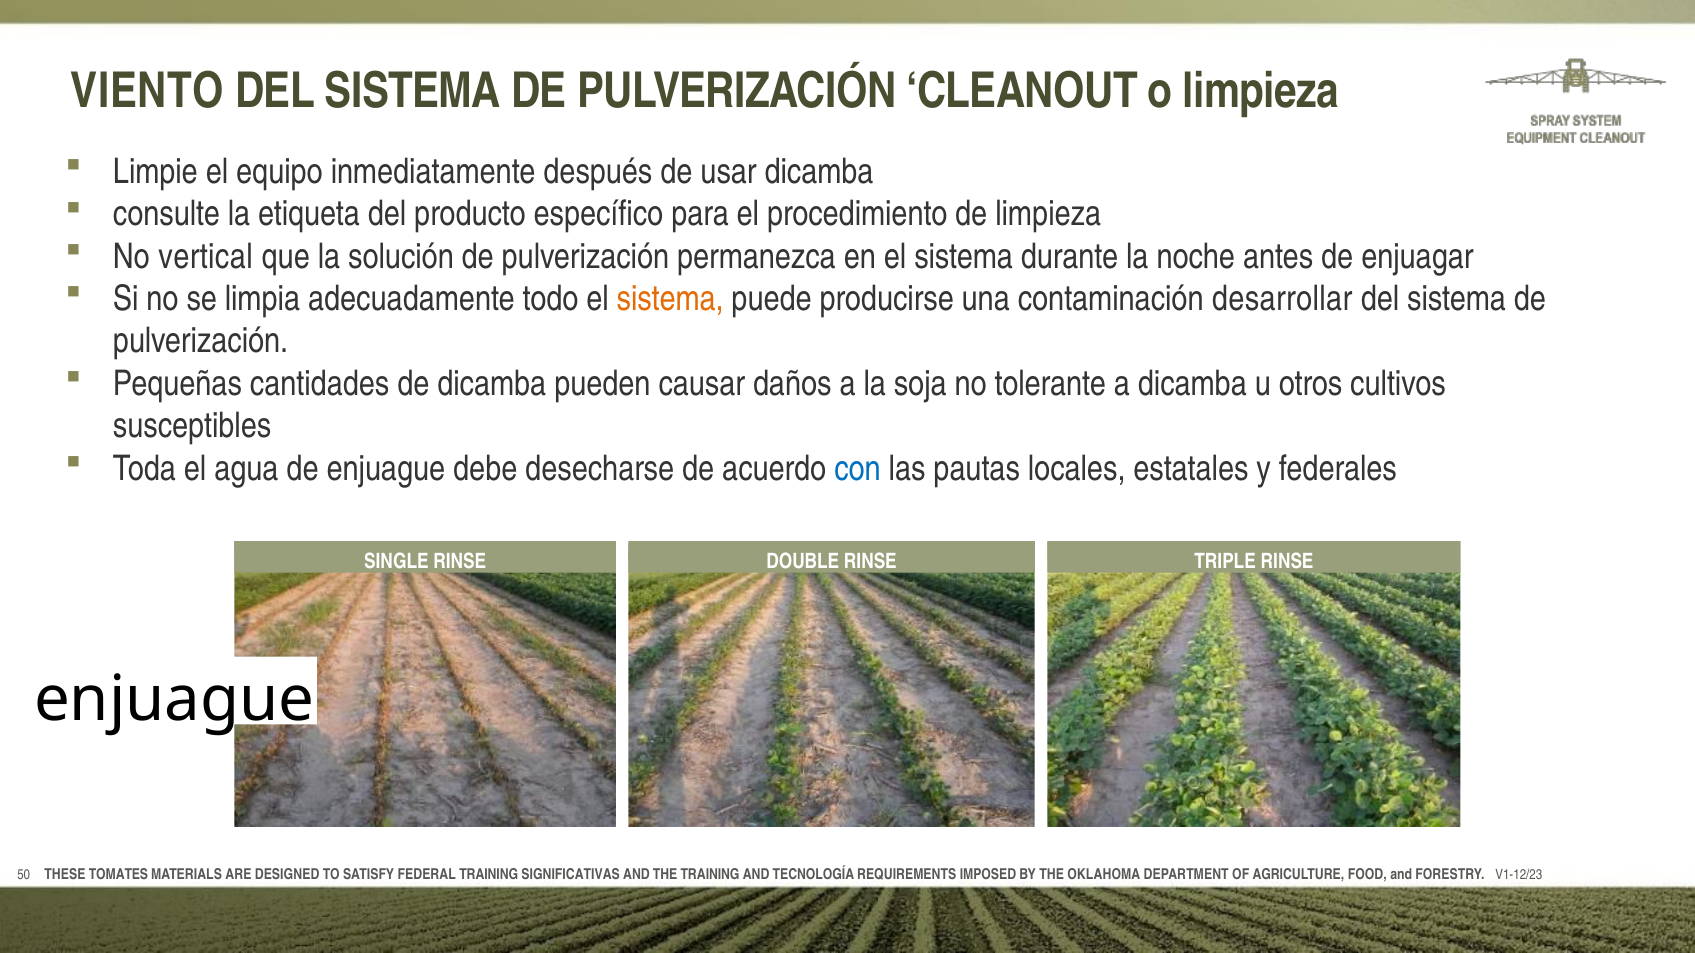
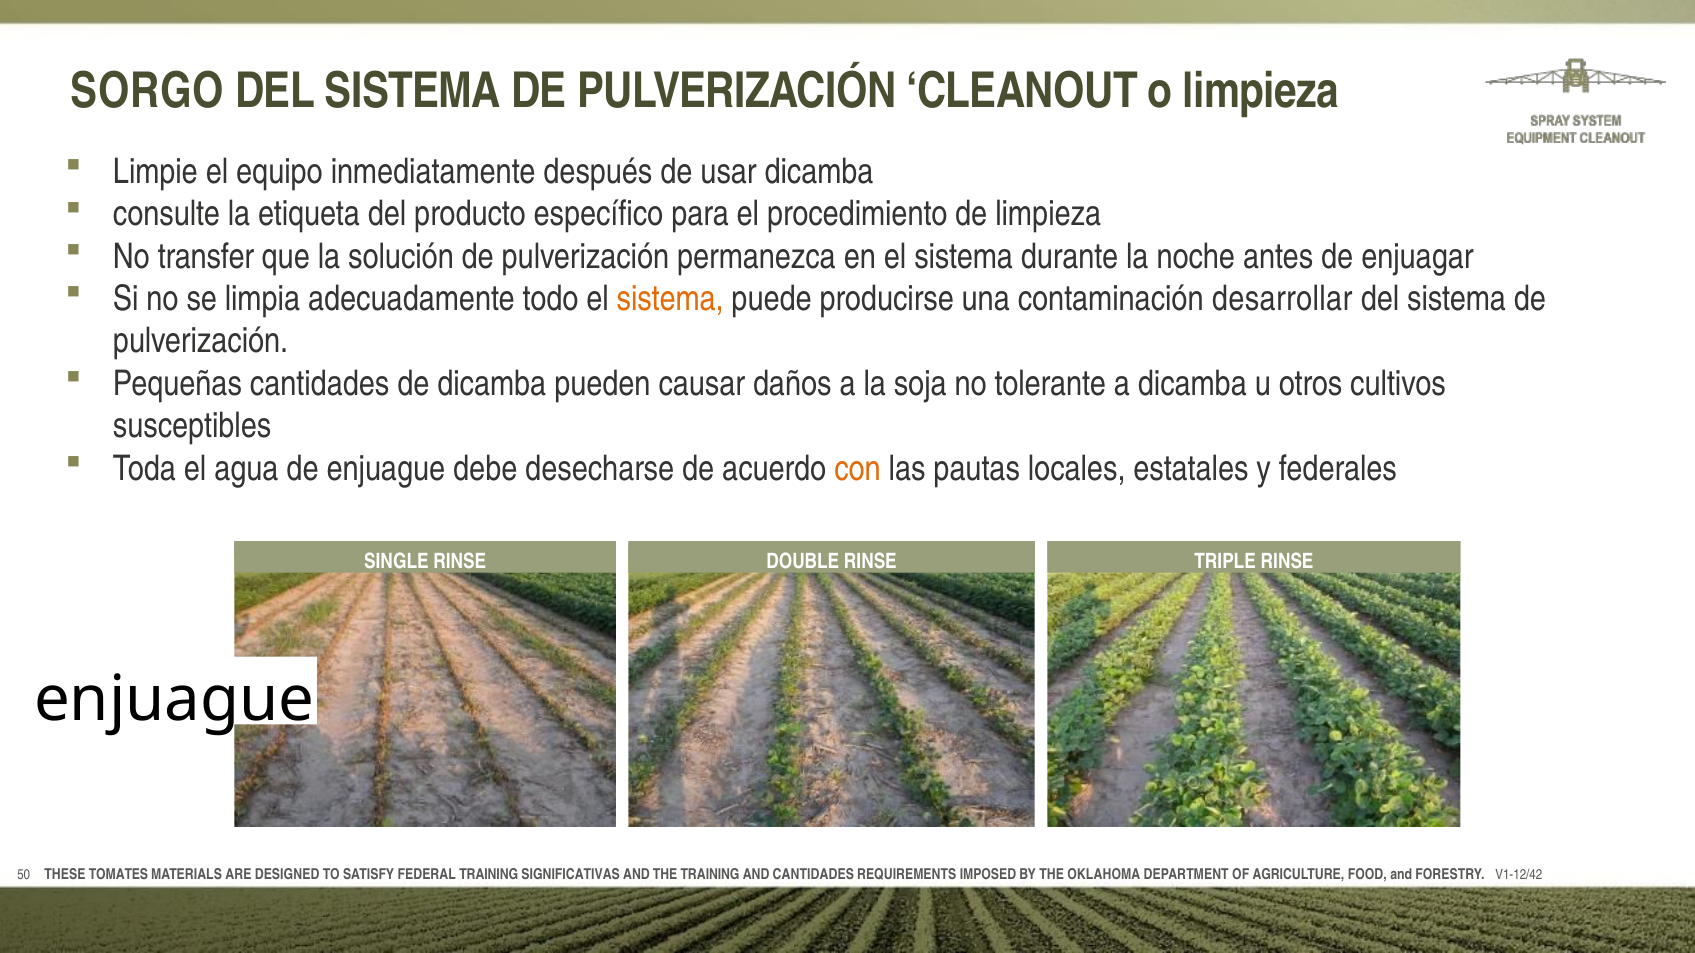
VIENTO: VIENTO -> SORGO (147, 91)
vertical: vertical -> transfer (206, 257)
con colour: blue -> orange (858, 469)
AND TECNOLOGÍA: TECNOLOGÍA -> CANTIDADES (813, 875)
V1-12/23: V1-12/23 -> V1-12/42 (1519, 875)
